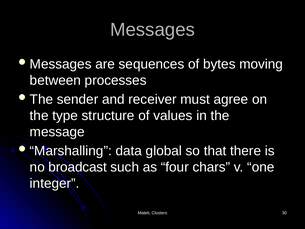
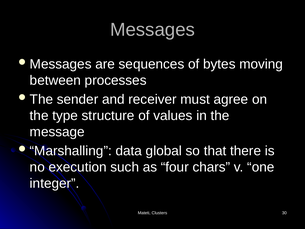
broadcast: broadcast -> execution (78, 167)
